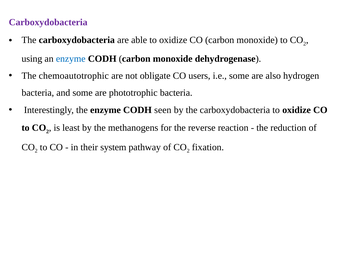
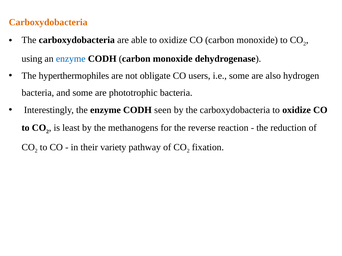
Carboxydobacteria colour: purple -> orange (48, 22)
chemoautotrophic: chemoautotrophic -> hyperthermophiles (74, 76)
system: system -> variety (113, 147)
